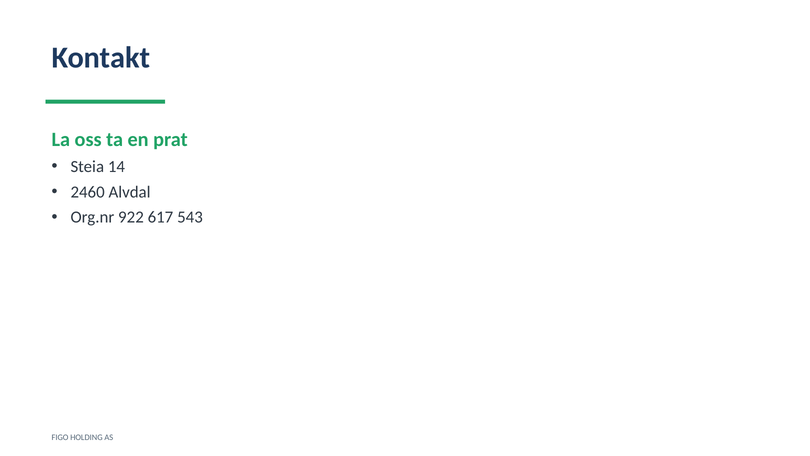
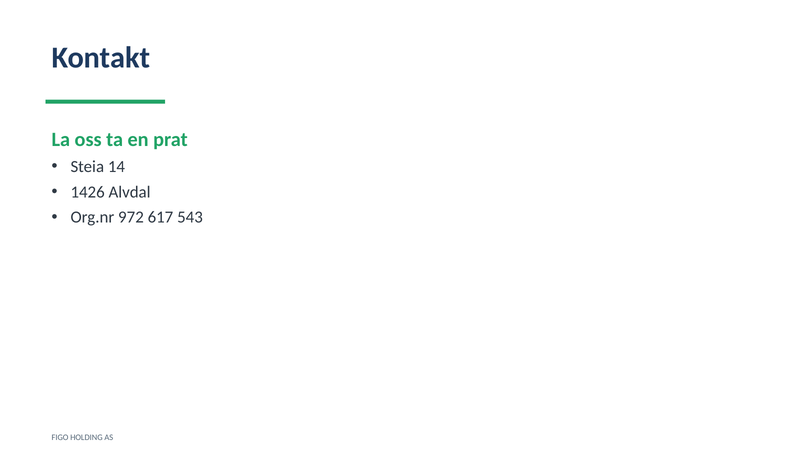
2460: 2460 -> 1426 (88, 192)
922: 922 -> 972 (131, 217)
